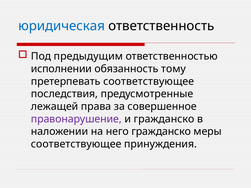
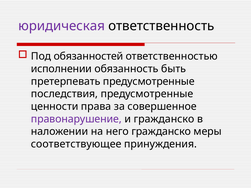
юридическая colour: blue -> purple (62, 26)
предыдущим: предыдущим -> обязанностей (88, 56)
тому: тому -> быть (174, 69)
претерпевать соответствующее: соответствующее -> предусмотренные (149, 81)
лежащей: лежащей -> ценности (55, 107)
